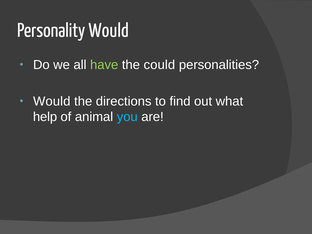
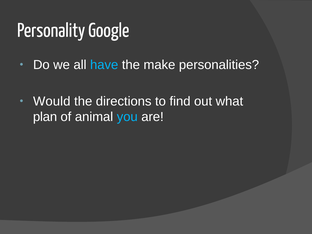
Personality Would: Would -> Google (109, 30)
have colour: light green -> light blue (104, 65)
could: could -> make (159, 65)
help: help -> plan (45, 117)
